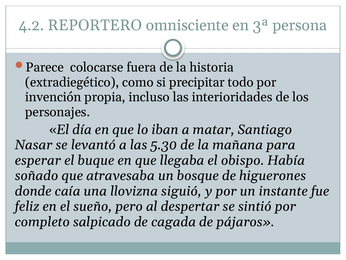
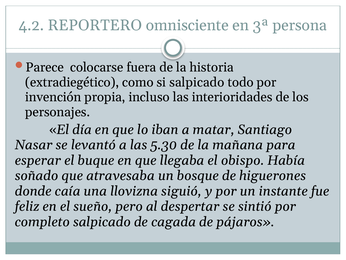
si precipitar: precipitar -> salpicado (197, 82)
